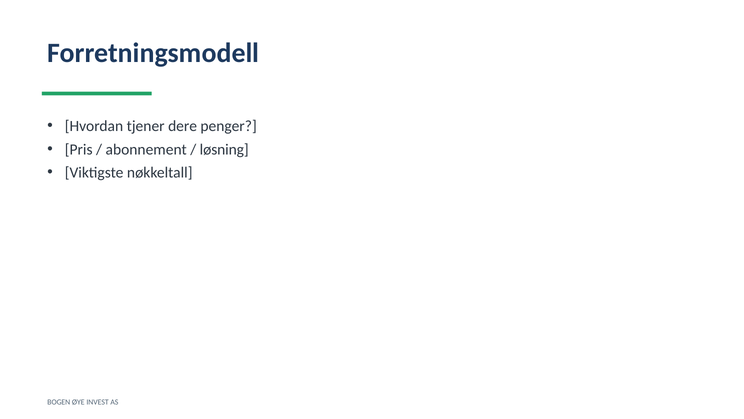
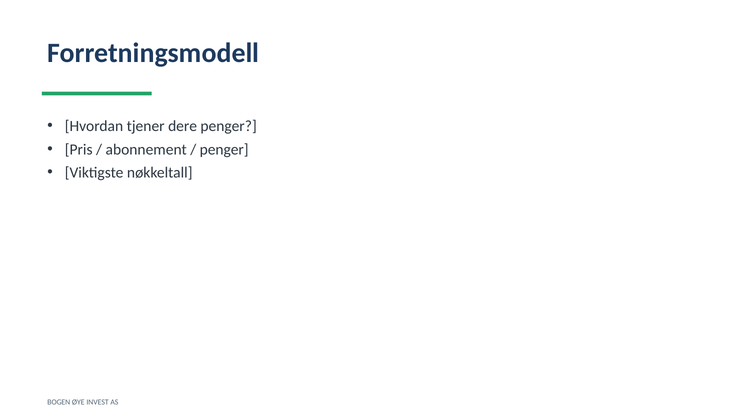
løsning: løsning -> penger (224, 149)
